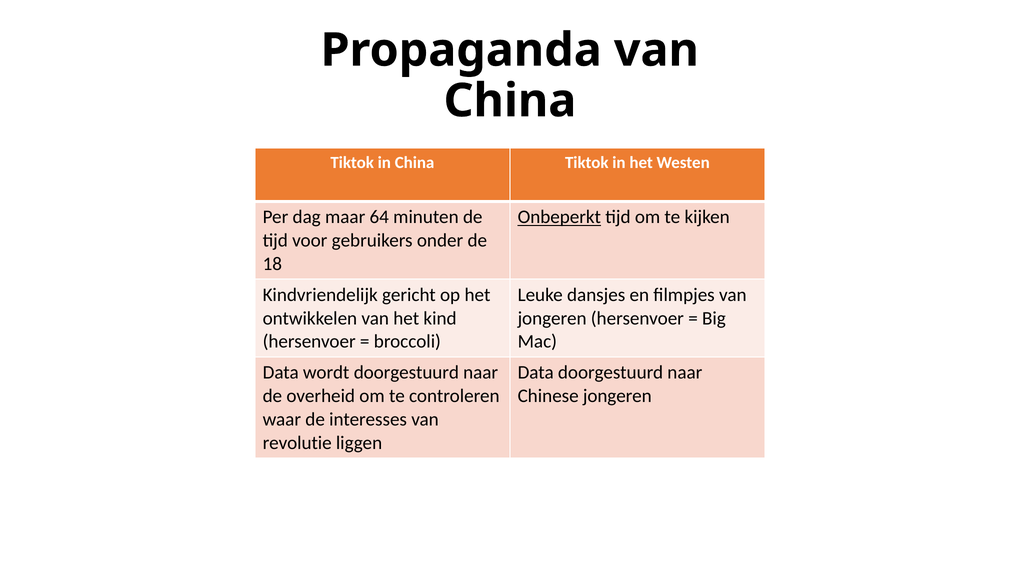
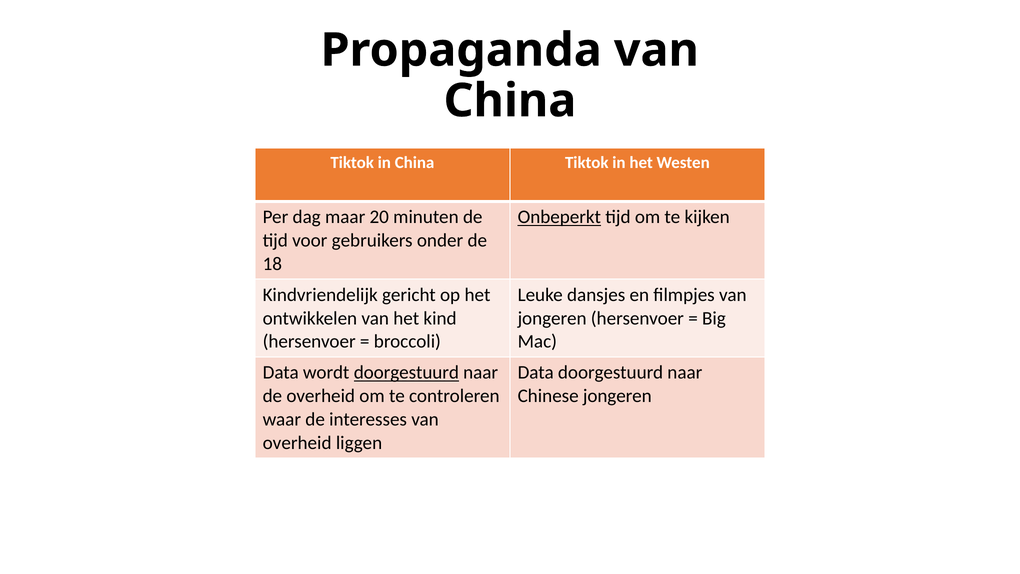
64: 64 -> 20 (379, 217)
doorgestuurd underline: none -> present (406, 372)
revolutie: revolutie -> overheid (297, 443)
